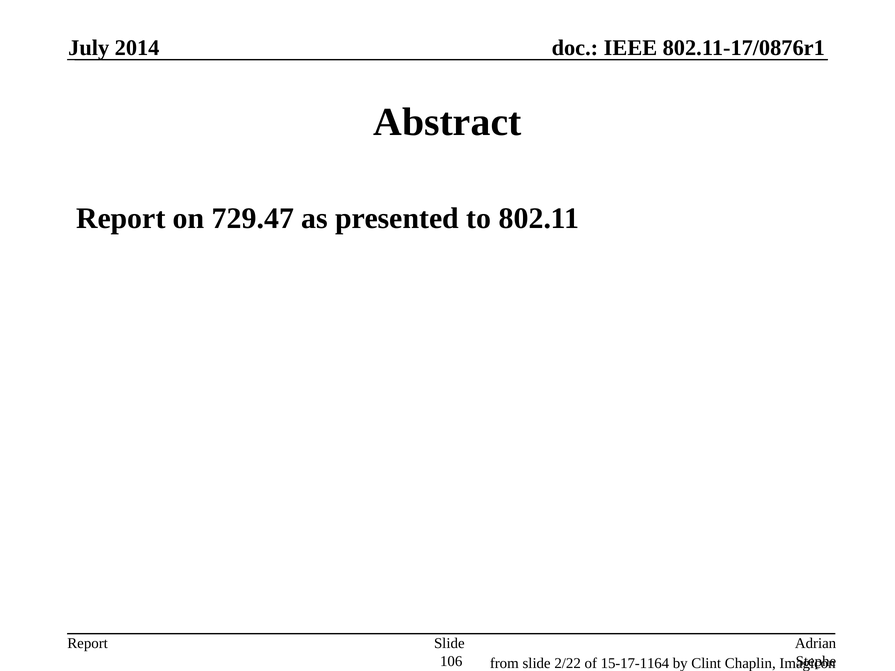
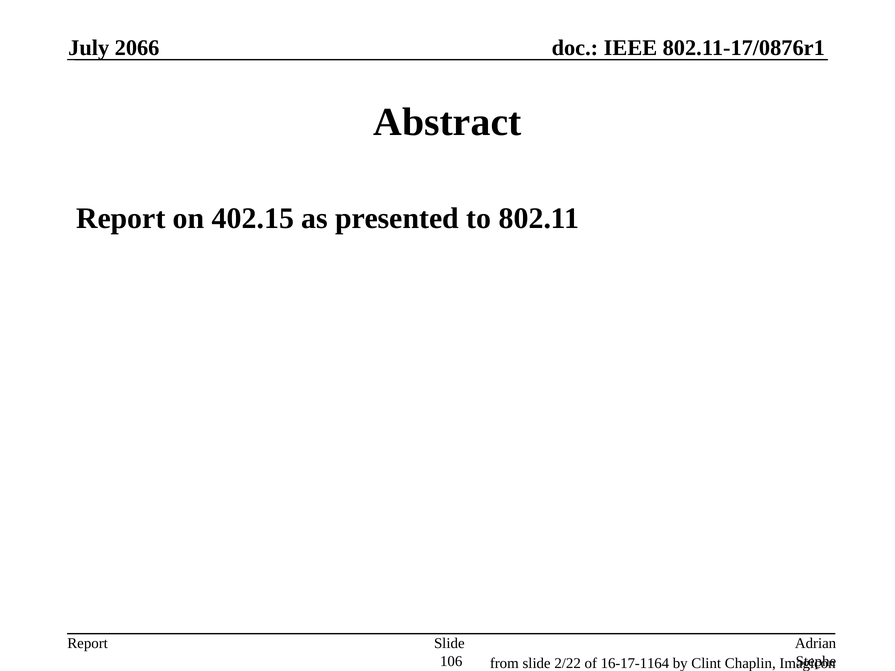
2014: 2014 -> 2066 (137, 48)
729.47: 729.47 -> 402.15 (253, 218)
15-17-1164: 15-17-1164 -> 16-17-1164 (635, 663)
